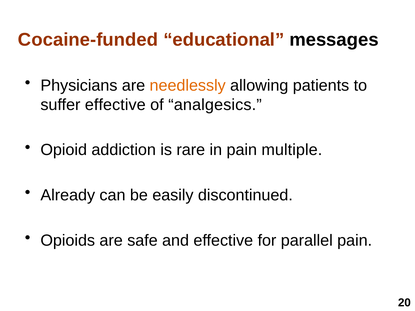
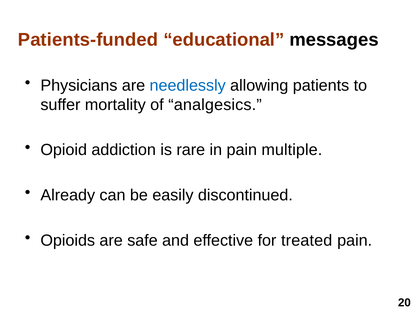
Cocaine-funded: Cocaine-funded -> Patients-funded (88, 40)
needlessly colour: orange -> blue (188, 86)
suffer effective: effective -> mortality (115, 105)
parallel: parallel -> treated (307, 241)
